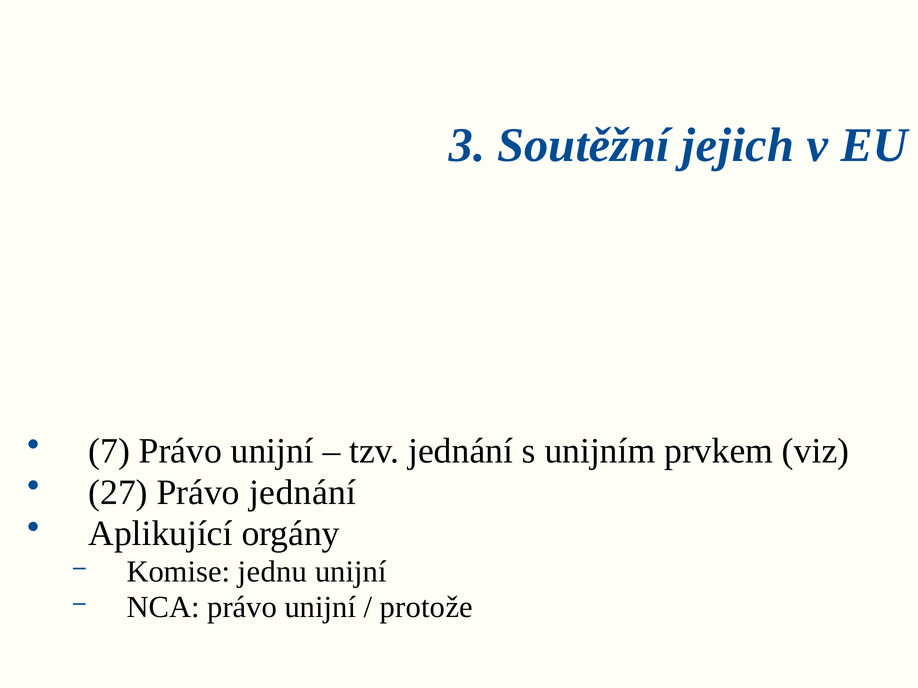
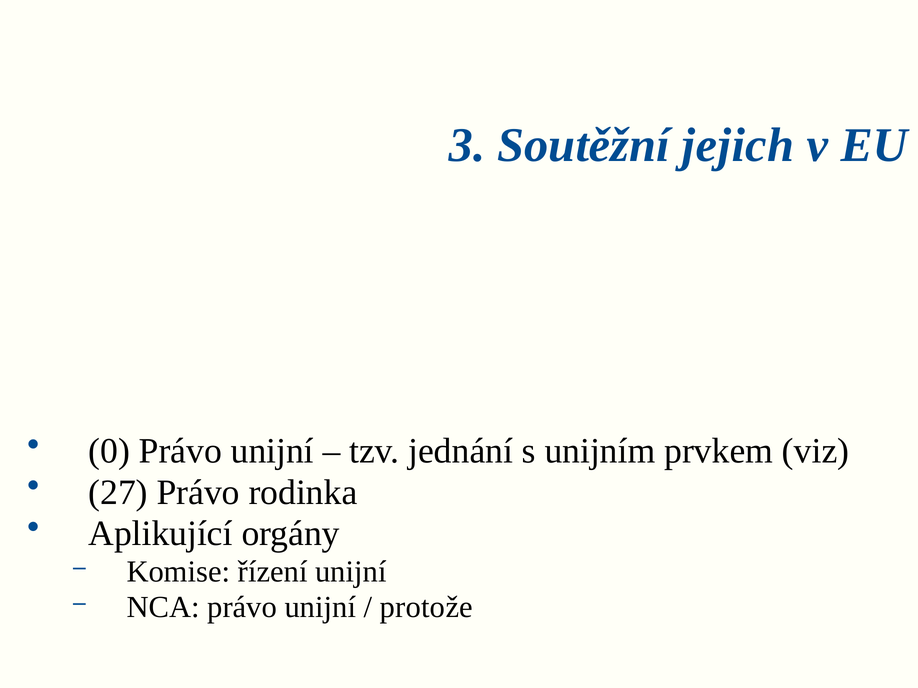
7: 7 -> 0 (109, 451)
Právo jednání: jednání -> rodinka (303, 493)
jednu: jednu -> řízení (273, 572)
